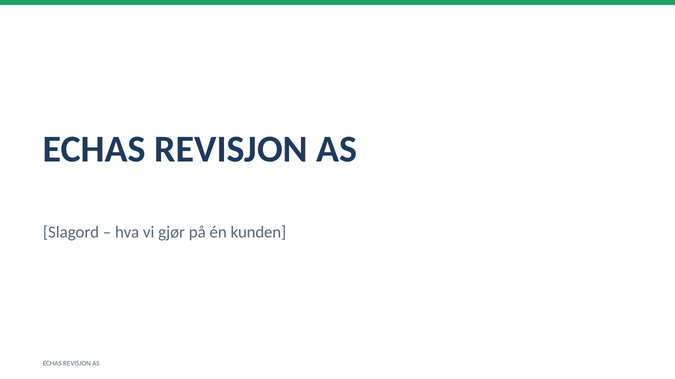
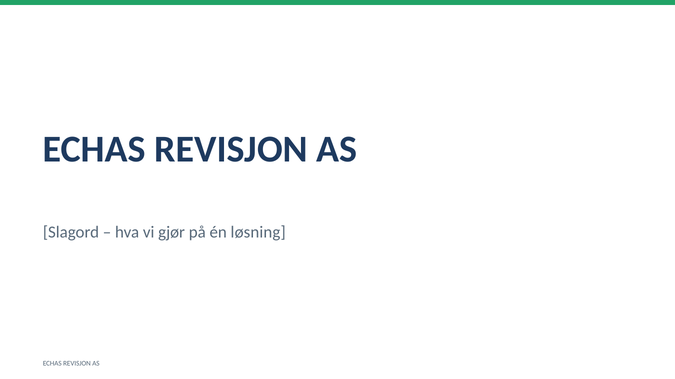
kunden: kunden -> løsning (258, 232)
